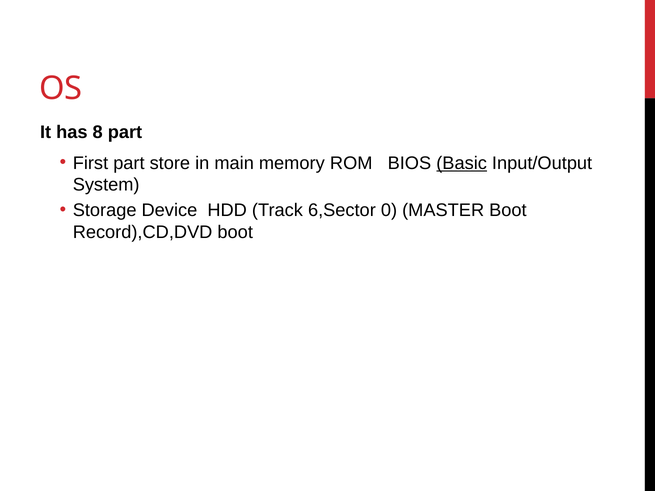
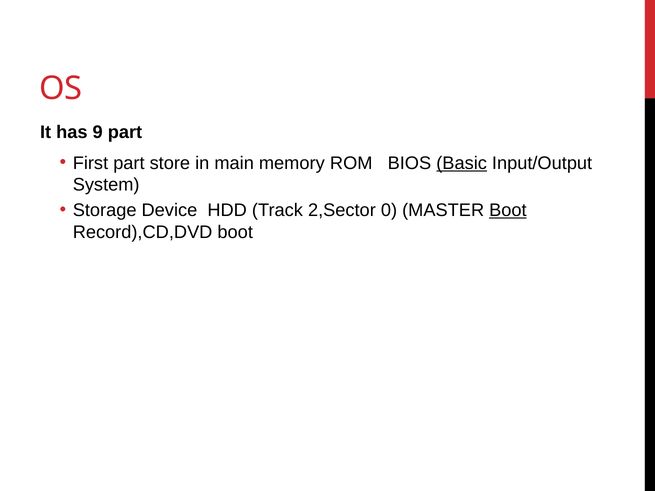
8: 8 -> 9 (98, 132)
6,Sector: 6,Sector -> 2,Sector (342, 210)
Boot underline: none -> present (508, 210)
